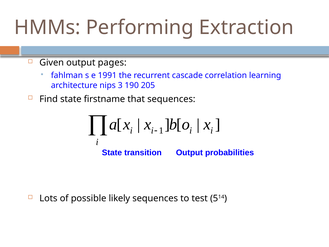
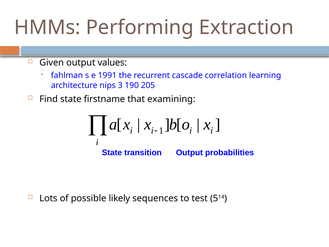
pages: pages -> values (112, 63)
that sequences: sequences -> examining (171, 99)
